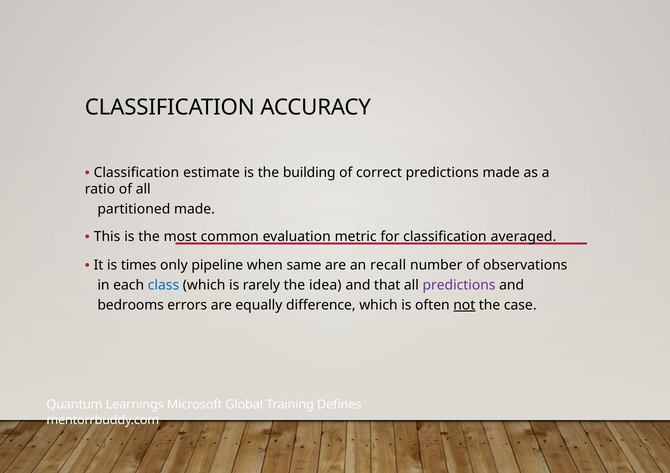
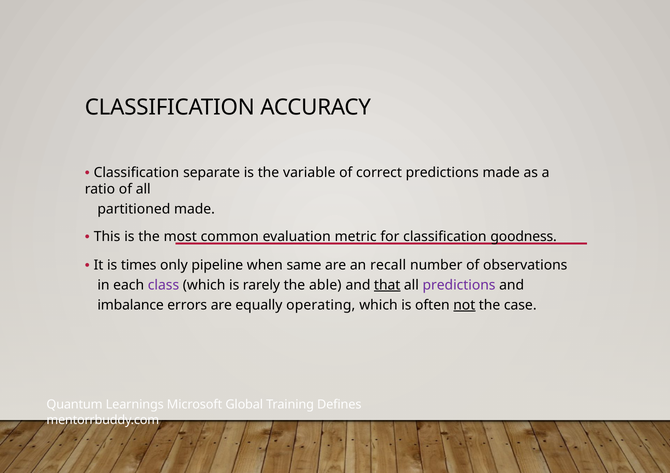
estimate: estimate -> separate (212, 173)
building: building -> variable (309, 173)
averaged: averaged -> goodness (524, 237)
class colour: blue -> purple (164, 285)
idea: idea -> able (325, 285)
that underline: none -> present (387, 285)
bedrooms: bedrooms -> imbalance (131, 305)
difference: difference -> operating (321, 305)
